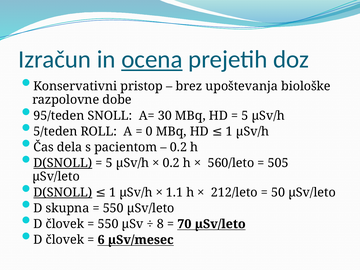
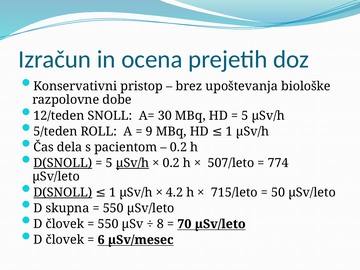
ocena underline: present -> none (152, 59)
95/teden: 95/teden -> 12/teden (59, 116)
0: 0 -> 9 (149, 131)
µSv/h underline: none -> present (133, 163)
560/leto: 560/leto -> 507/leto (231, 163)
505: 505 -> 774 (278, 163)
1.1: 1.1 -> 4.2 (175, 192)
212/leto: 212/leto -> 715/leto (234, 192)
